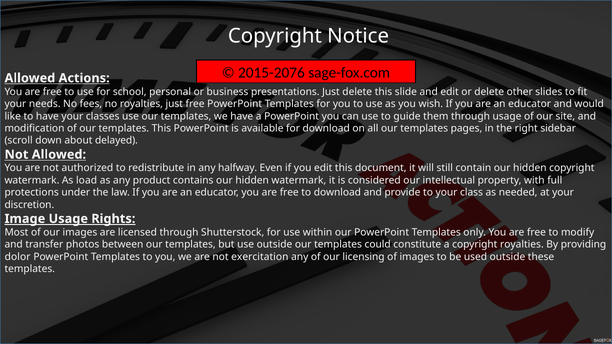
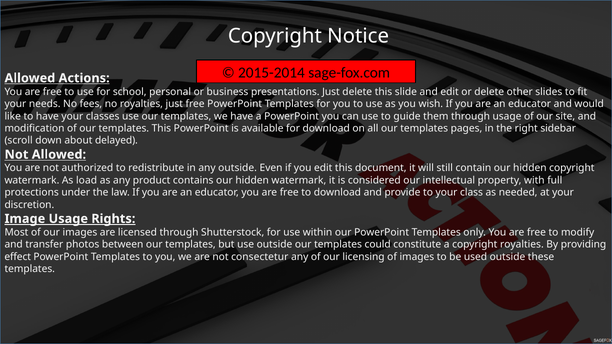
2015-2076: 2015-2076 -> 2015-2014 (271, 73)
any halfway: halfway -> outside (238, 168)
dolor: dolor -> effect (18, 257)
exercitation: exercitation -> consectetur (260, 257)
